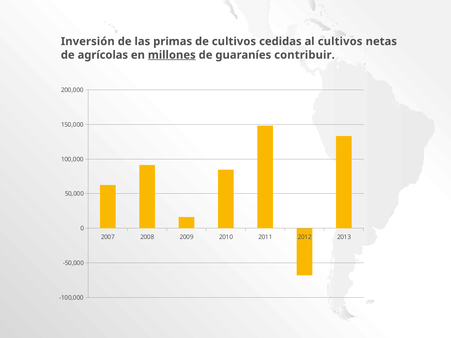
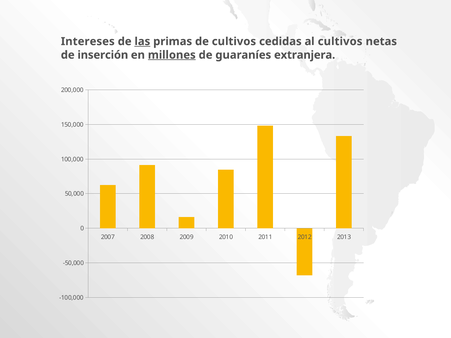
Inversión: Inversión -> Intereses (88, 41)
las underline: none -> present (142, 41)
agrícolas: agrícolas -> inserción (103, 55)
contribuir: contribuir -> extranjera (305, 55)
